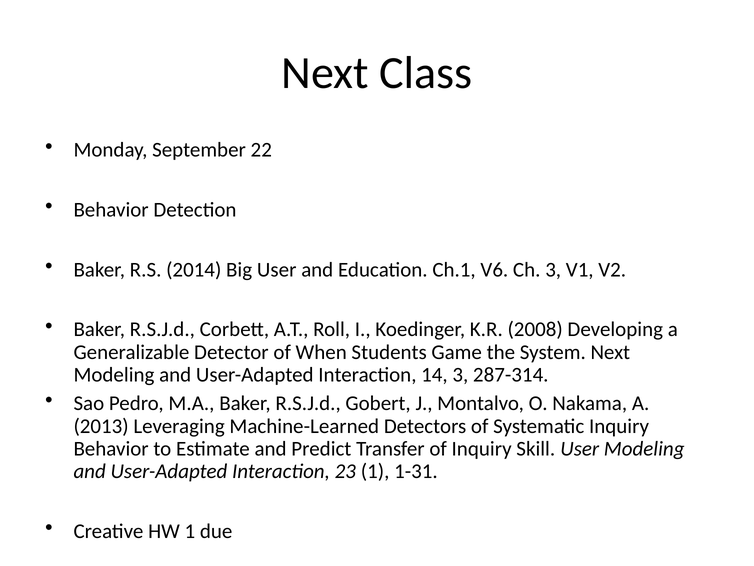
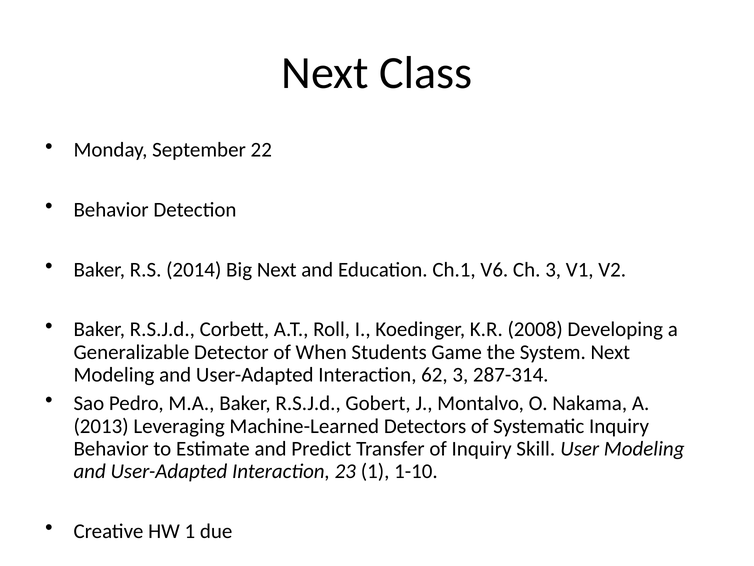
Big User: User -> Next (277, 269)
14: 14 -> 62 (434, 374)
1-31: 1-31 -> 1-10 (416, 471)
